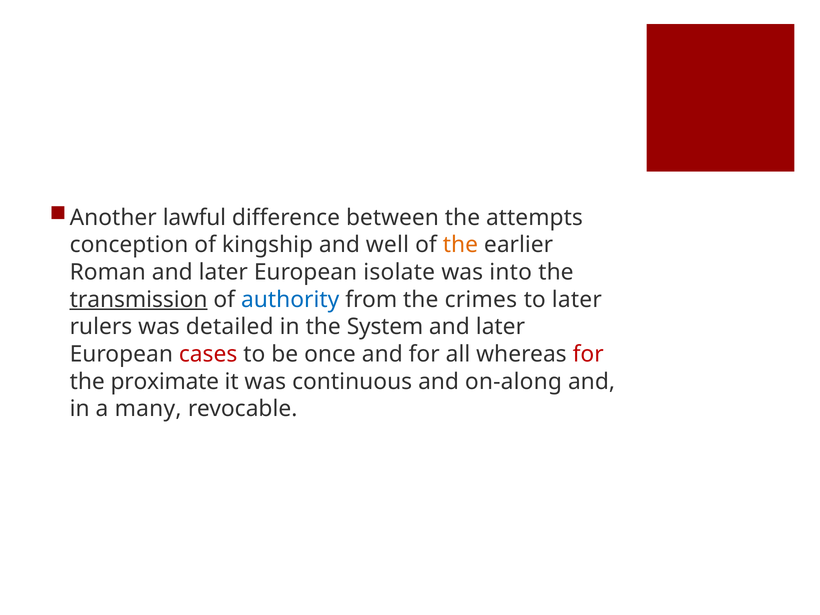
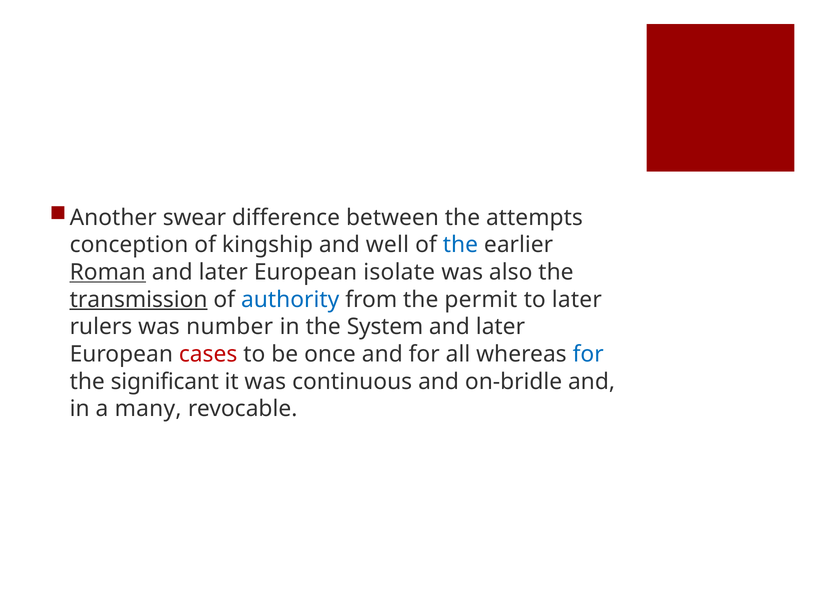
lawful: lawful -> swear (194, 218)
the colour: orange -> blue (460, 245)
Roman underline: none -> present (108, 272)
into: into -> also (511, 272)
crimes: crimes -> permit (481, 300)
detailed: detailed -> number (230, 327)
for colour: red -> blue (588, 354)
proximate: proximate -> significant (165, 382)
on-along: on-along -> on-bridle (514, 382)
